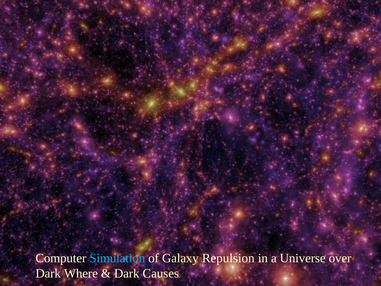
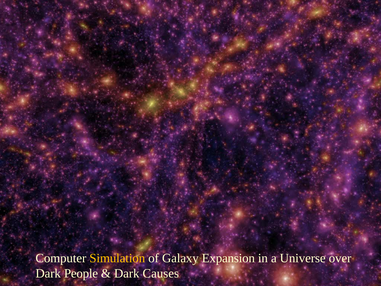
Simulation colour: light blue -> yellow (117, 258)
Repulsion: Repulsion -> Expansion (228, 258)
Where: Where -> People (81, 273)
